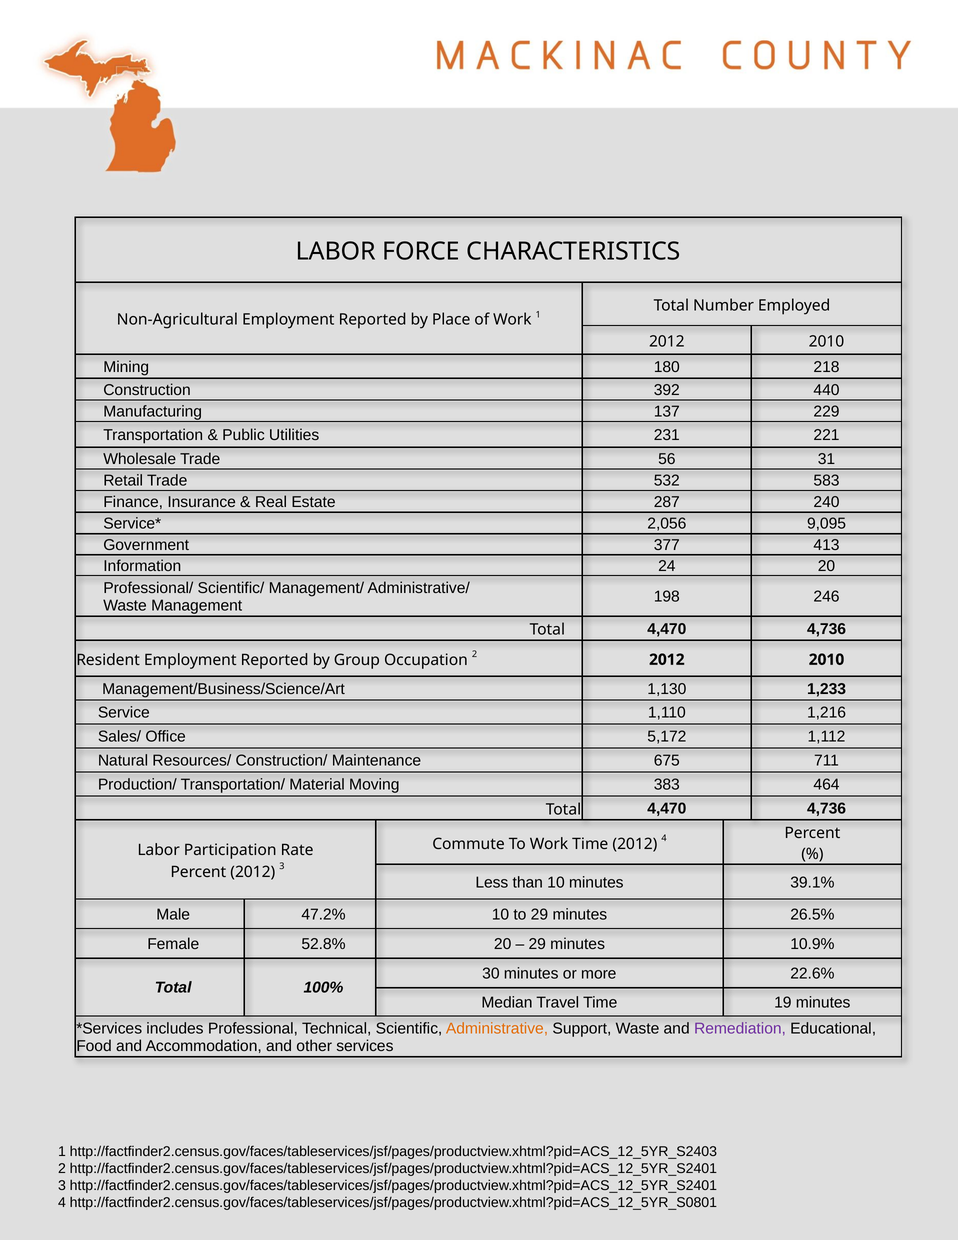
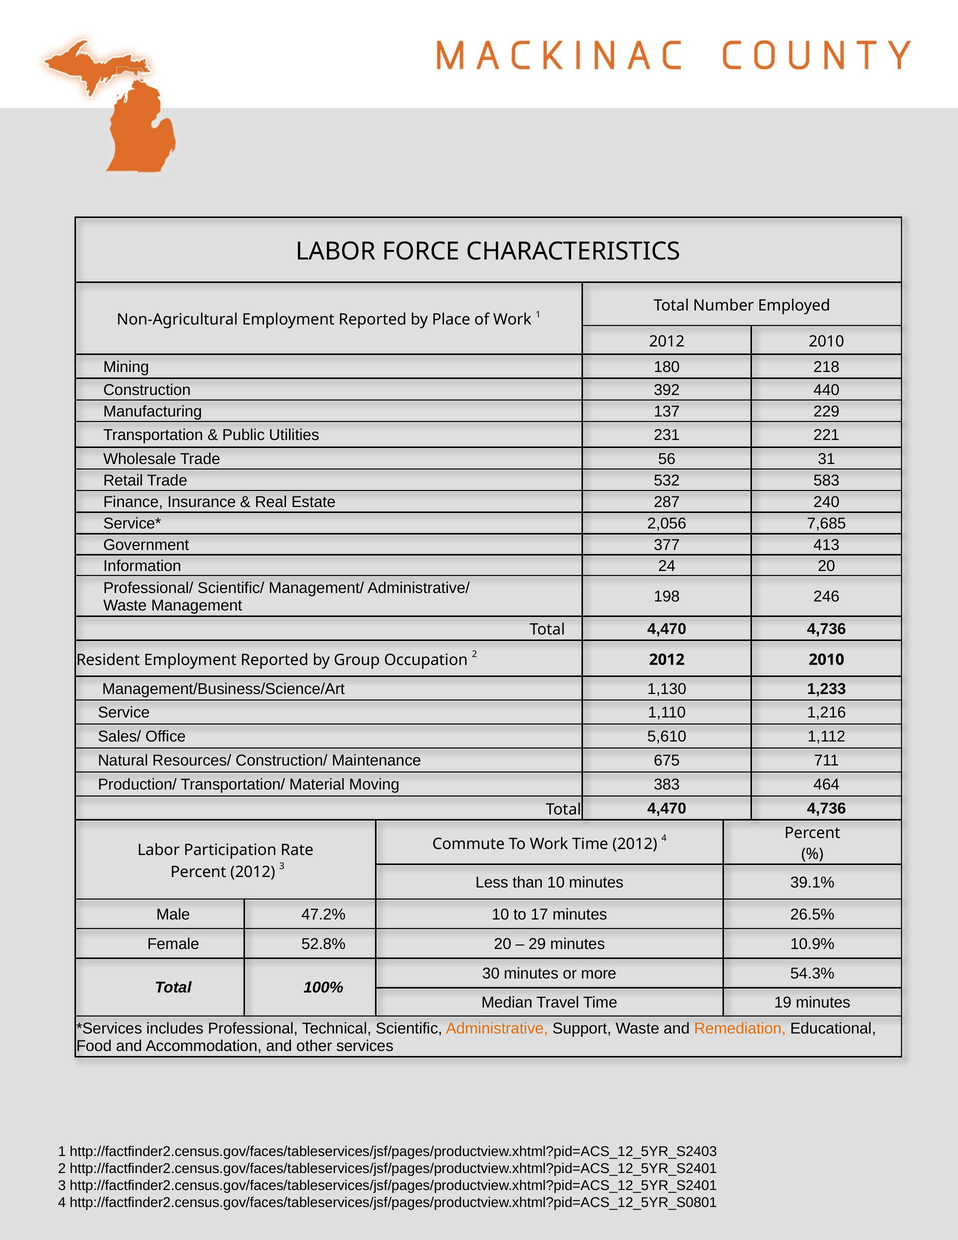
9,095: 9,095 -> 7,685 (827, 524)
5,172: 5,172 -> 5,610 (667, 737)
to 29: 29 -> 17 (539, 914)
22.6%: 22.6% -> 54.3% (812, 973)
Remediation colour: purple -> orange (740, 1028)
